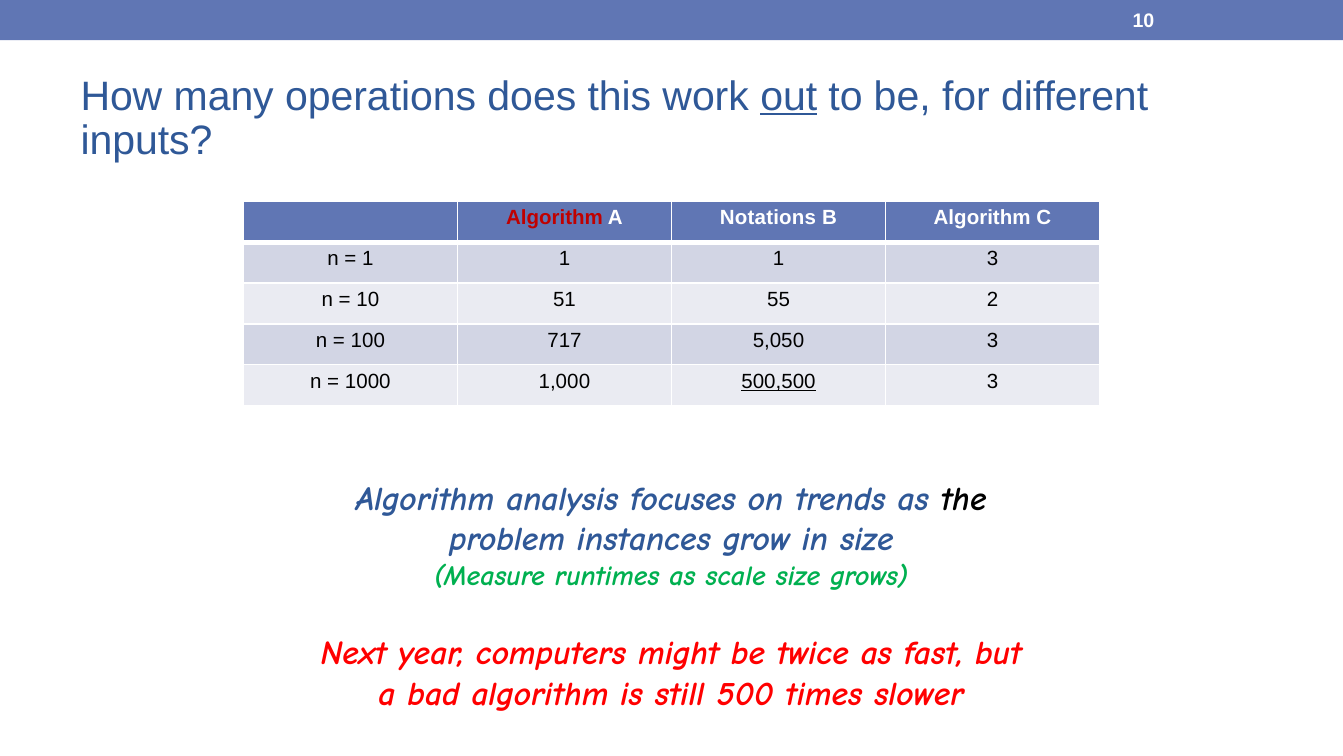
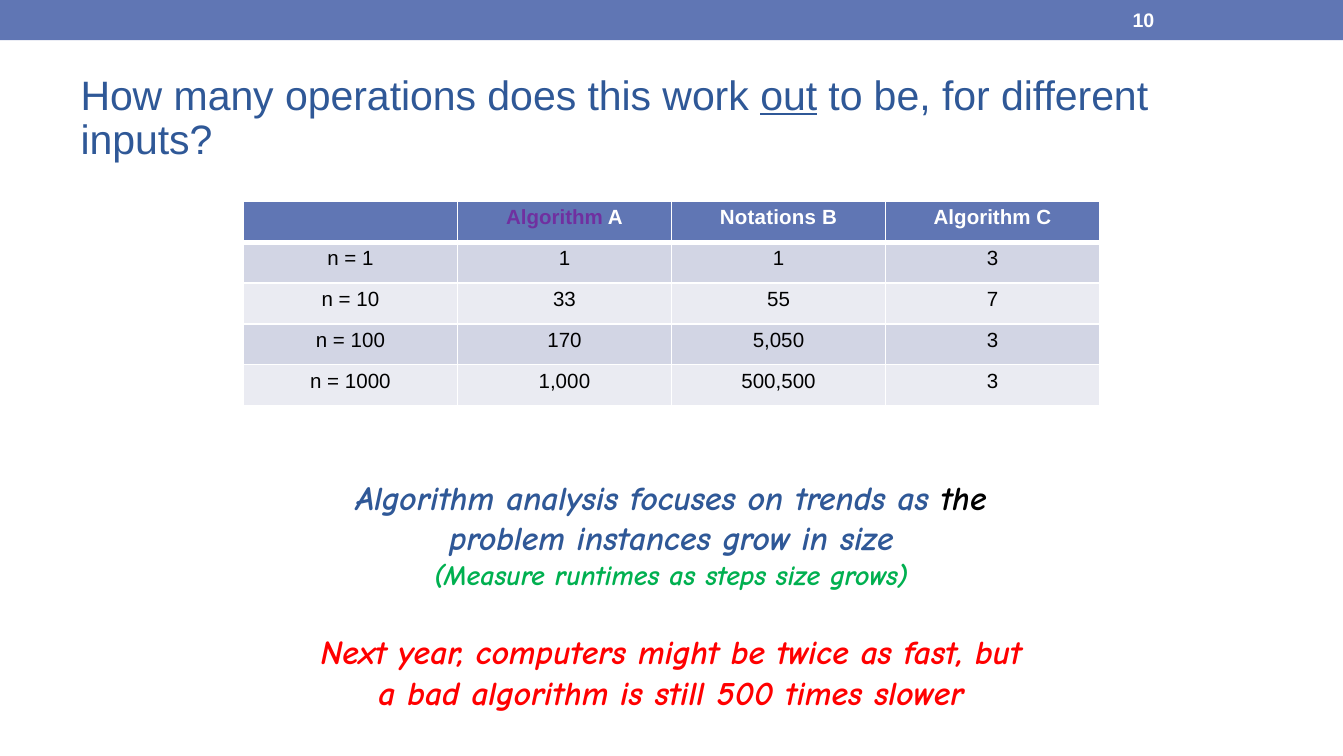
Algorithm colour: red -> purple (554, 218)
51: 51 -> 33 (564, 300)
2: 2 -> 7 (993, 300)
717: 717 -> 170 (564, 340)
500,500 underline: present -> none (779, 381)
scale: scale -> steps (736, 576)
